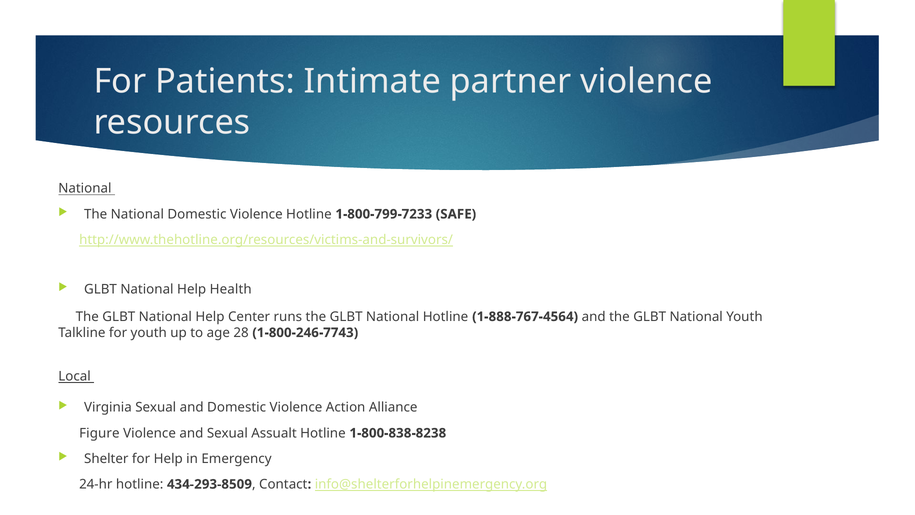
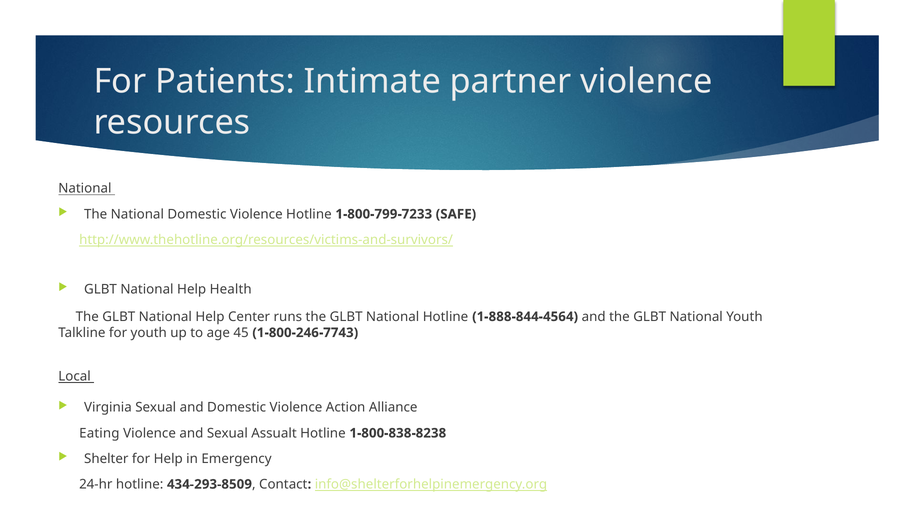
1-888-767-4564: 1-888-767-4564 -> 1-888-844-4564 (525, 316)
28: 28 -> 45 (241, 333)
Figure: Figure -> Eating (99, 433)
